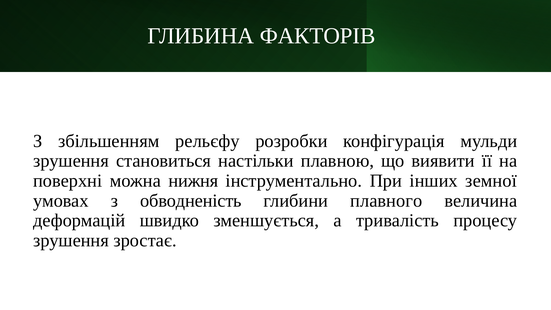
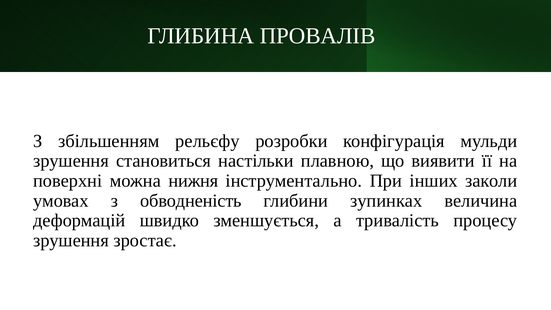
ФАКТОРІВ: ФАКТОРІВ -> ПРОВАЛІВ (318, 36)
земної: земної -> заколи (491, 181)
плавного: плавного -> зупинках (386, 201)
